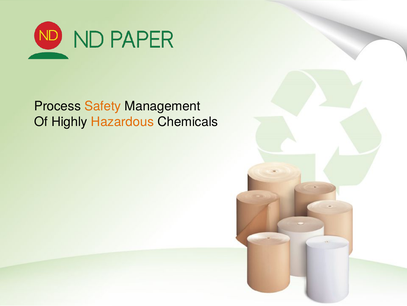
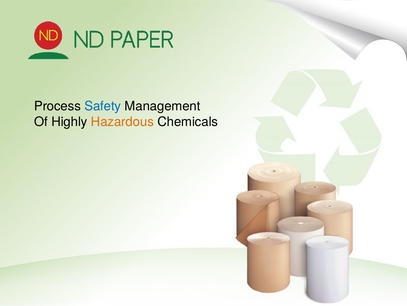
Safety colour: orange -> blue (103, 106)
